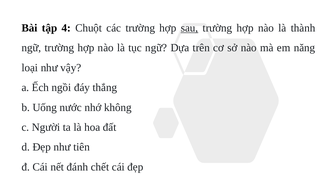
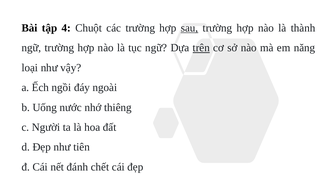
trên underline: none -> present (201, 48)
thắng: thắng -> ngoài (105, 87)
không: không -> thiêng (118, 107)
